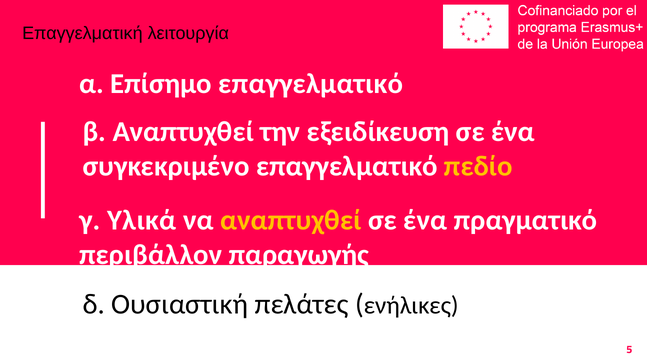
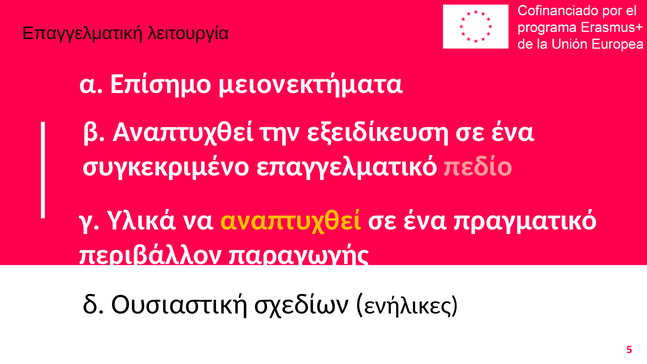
Επίσημο επαγγελματικό: επαγγελματικό -> μειονεκτήματα (311, 84)
πεδίο colour: yellow -> pink (478, 166)
πελάτες: πελάτες -> σχεδίων (302, 304)
